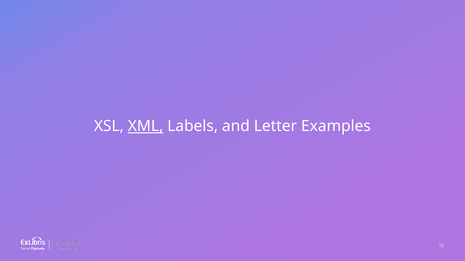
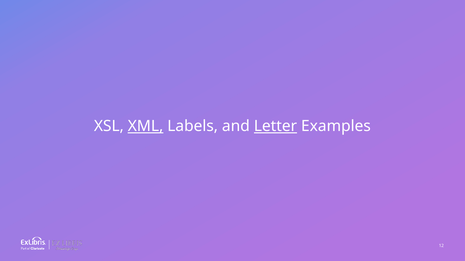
Letter underline: none -> present (275, 126)
